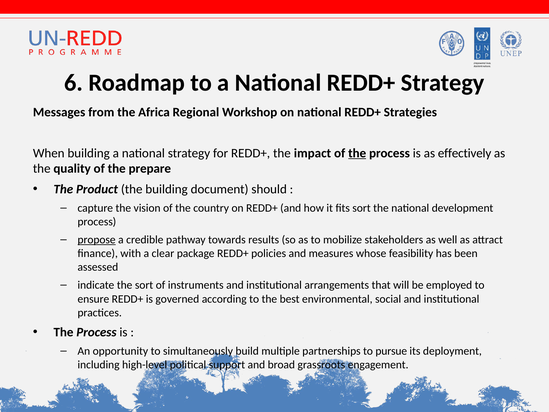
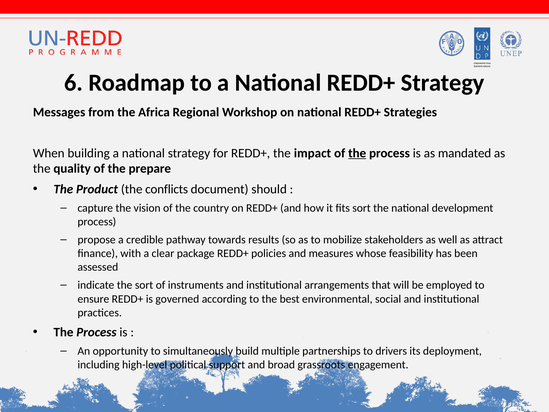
effectively: effectively -> mandated (465, 153)
the building: building -> conflicts (167, 189)
propose underline: present -> none (97, 240)
pursue: pursue -> drivers (391, 351)
